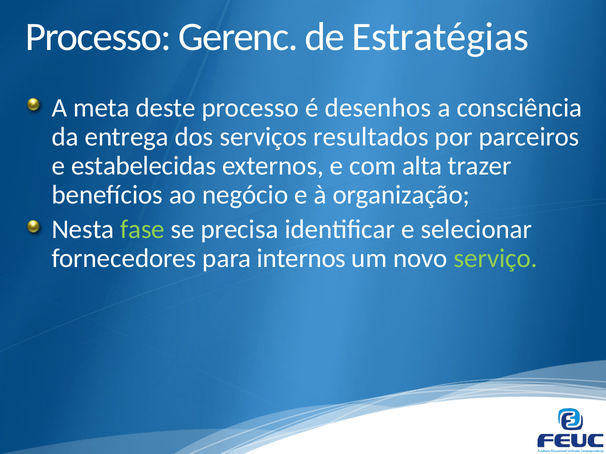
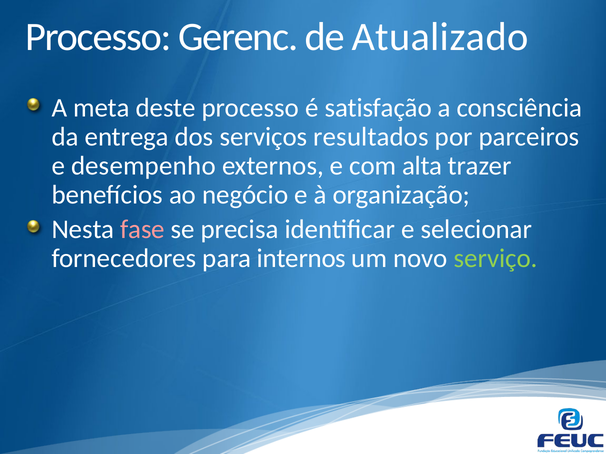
Estratégias: Estratégias -> Atualizado (440, 37)
desenhos: desenhos -> satisfação (378, 108)
estabelecidas: estabelecidas -> desempenho (143, 166)
fase colour: light green -> pink (143, 230)
